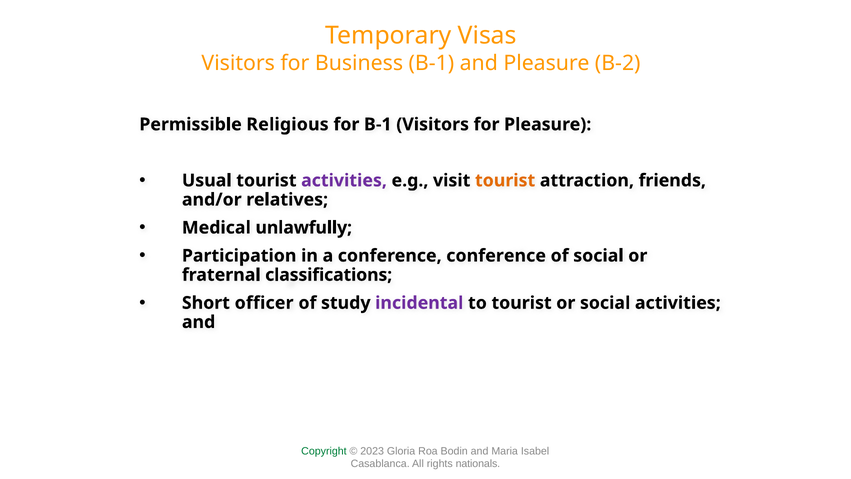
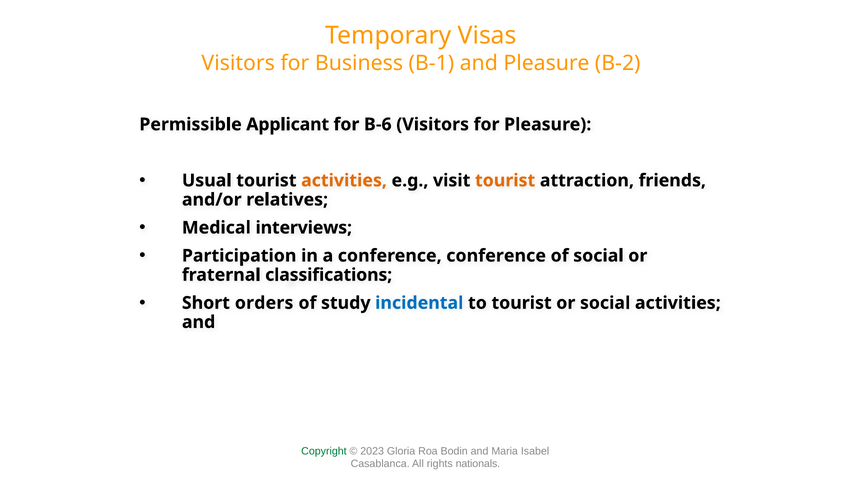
Religious: Religious -> Applicant (288, 124)
for B-1: B-1 -> B-6 (378, 124)
activities colour: purple -> orange (344, 180)
unlawfully: unlawfully -> interviews (304, 228)
officer: officer -> orders (264, 303)
incidental colour: purple -> blue (419, 303)
